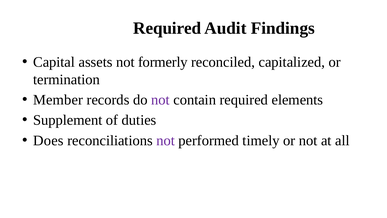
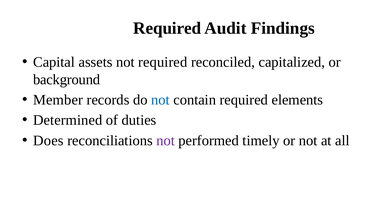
not formerly: formerly -> required (163, 62)
termination: termination -> background (67, 79)
not colour: purple -> blue (160, 100)
Supplement: Supplement -> Determined (68, 120)
